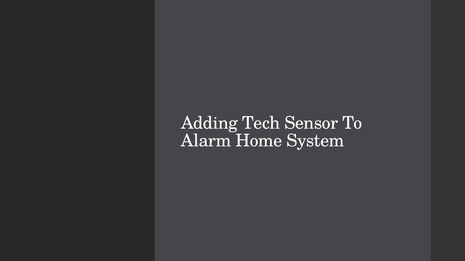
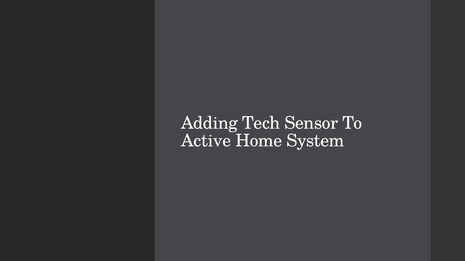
Alarm: Alarm -> Active (206, 141)
